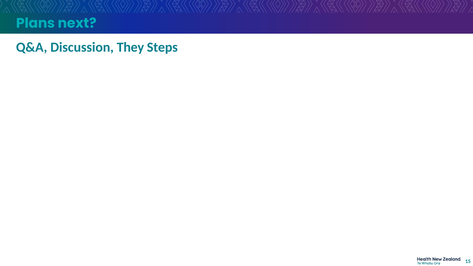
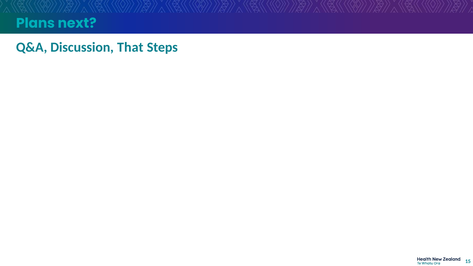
They: They -> That (130, 47)
